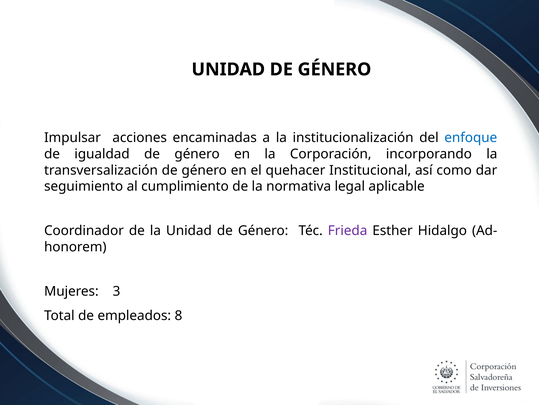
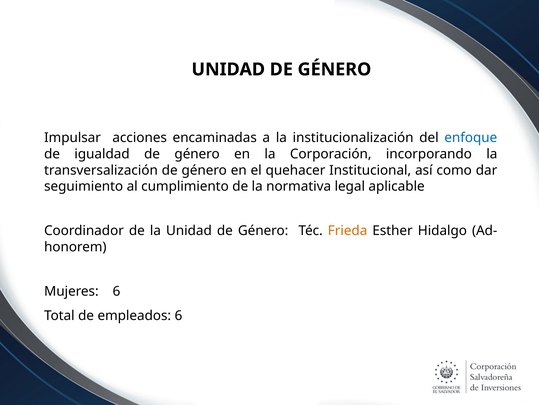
Frieda colour: purple -> orange (348, 230)
Mujeres 3: 3 -> 6 (116, 291)
empleados 8: 8 -> 6 (178, 315)
